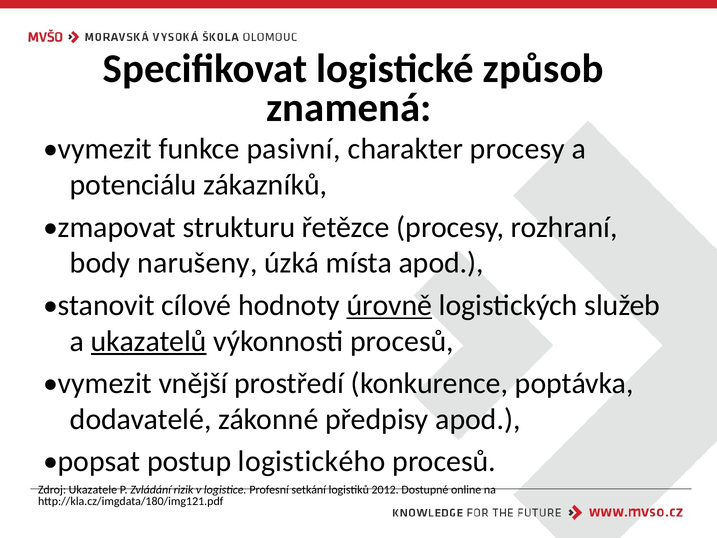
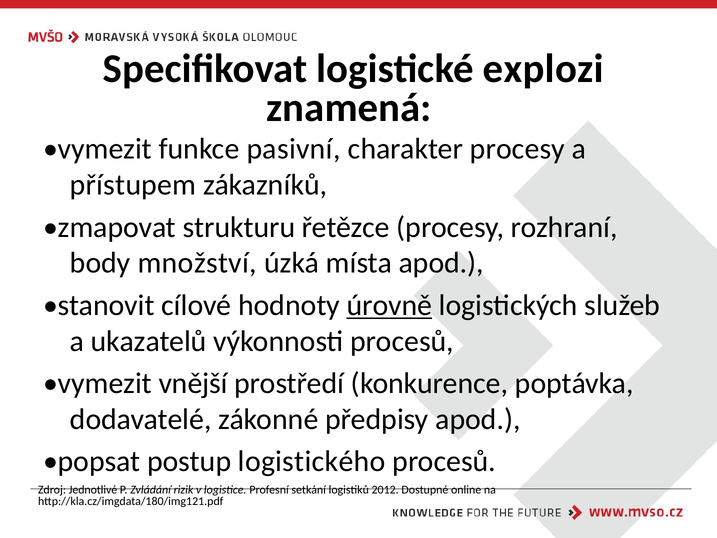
způsob: způsob -> explozi (543, 69)
potenciálu: potenciálu -> přístupem (133, 185)
narušeny: narušeny -> množství (197, 263)
ukazatelů underline: present -> none (149, 341)
Ukazatele: Ukazatele -> Jednotlivé (93, 490)
